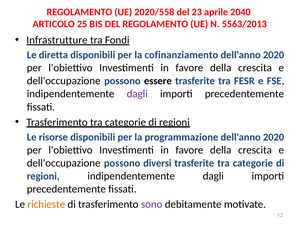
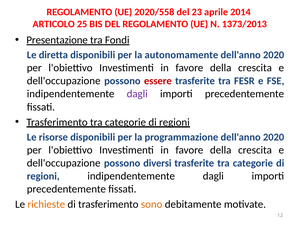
2040: 2040 -> 2014 (240, 12)
5563/2013: 5563/2013 -> 1373/2013 (244, 24)
Infrastrutture: Infrastrutture -> Presentazione (57, 40)
cofinanziamento: cofinanziamento -> autonomamente (181, 55)
essere colour: black -> red (158, 81)
sono colour: purple -> orange (152, 204)
